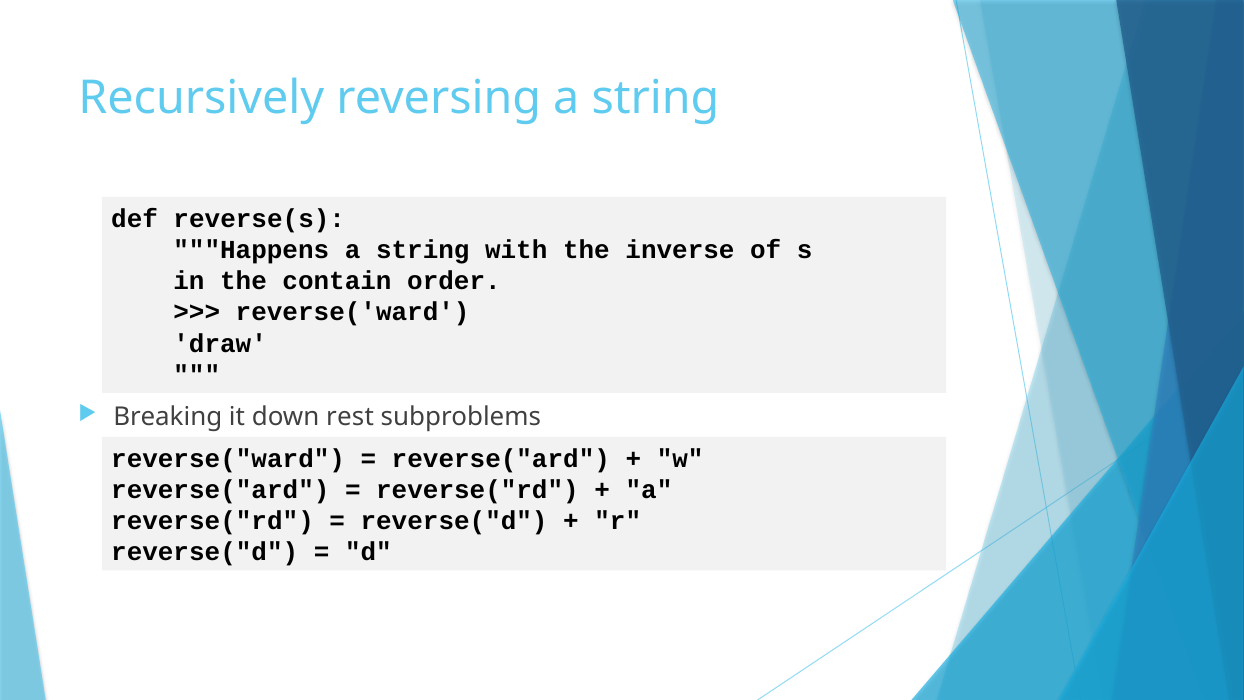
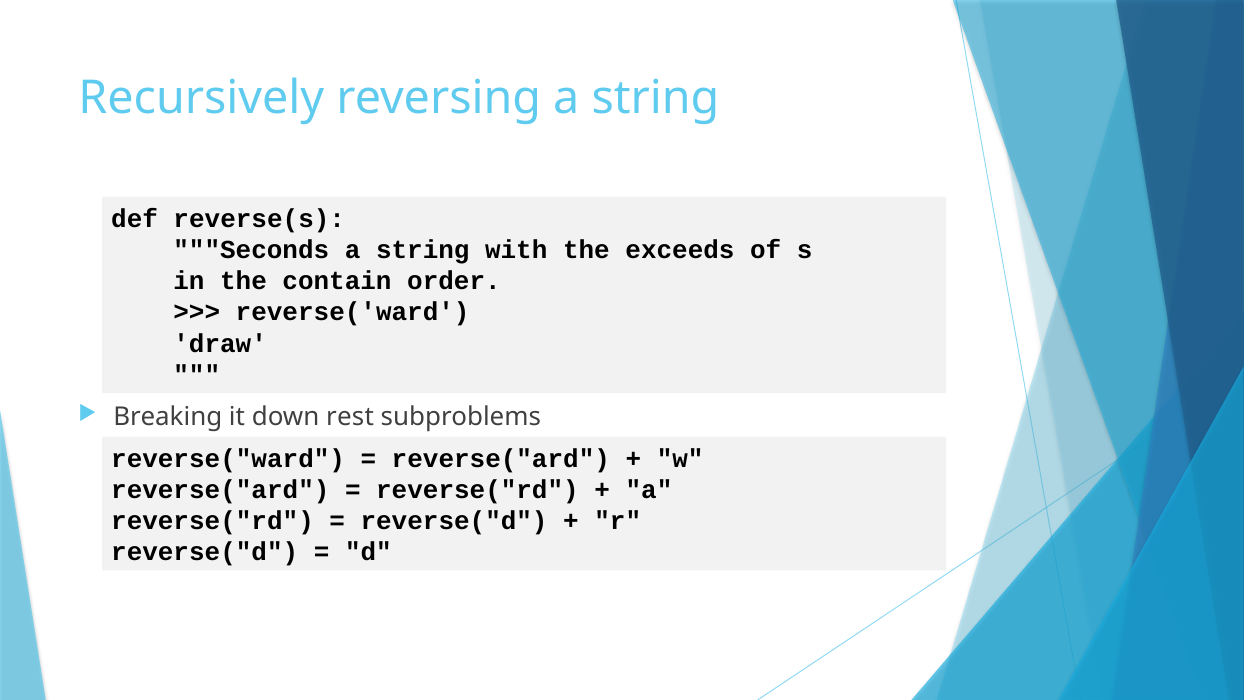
Happens: Happens -> Seconds (251, 250)
inverse: inverse -> exceeds (680, 250)
